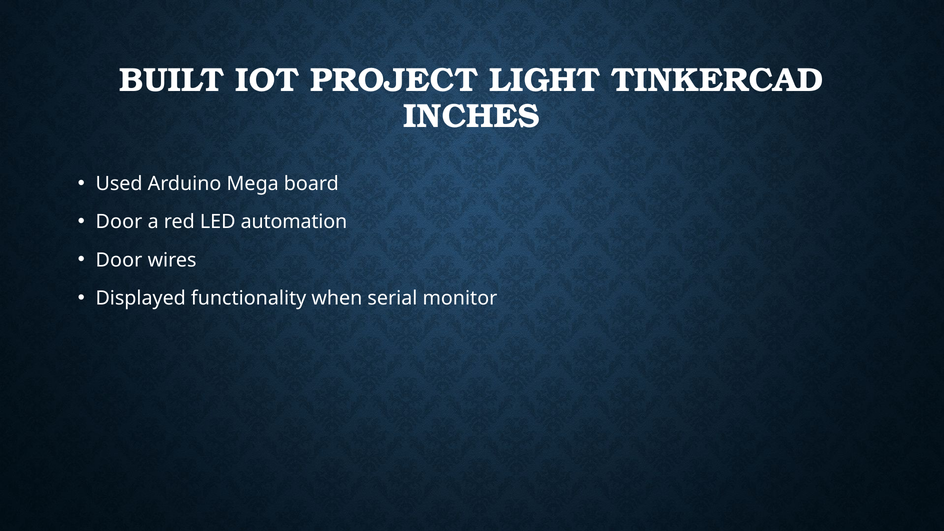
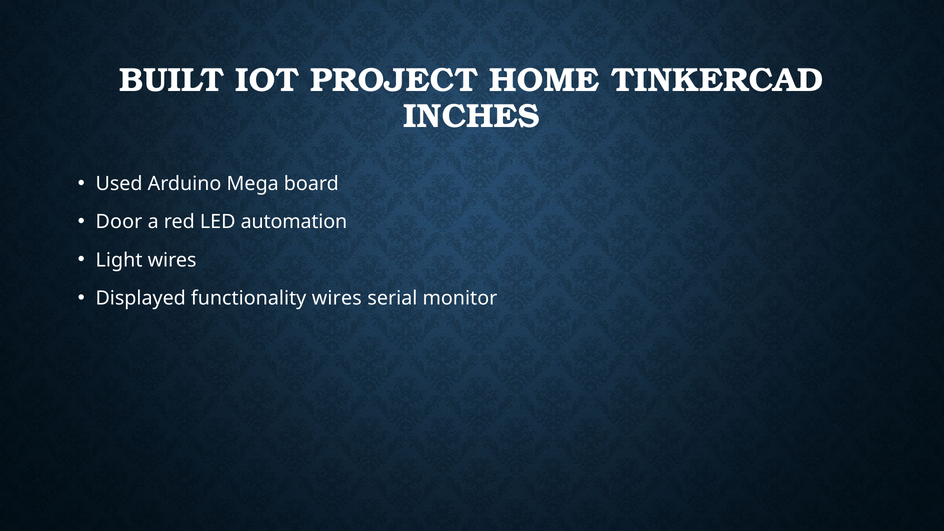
LIGHT: LIGHT -> HOME (544, 80)
Door: Door -> Light (119, 260)
functionality when: when -> wires (337, 298)
